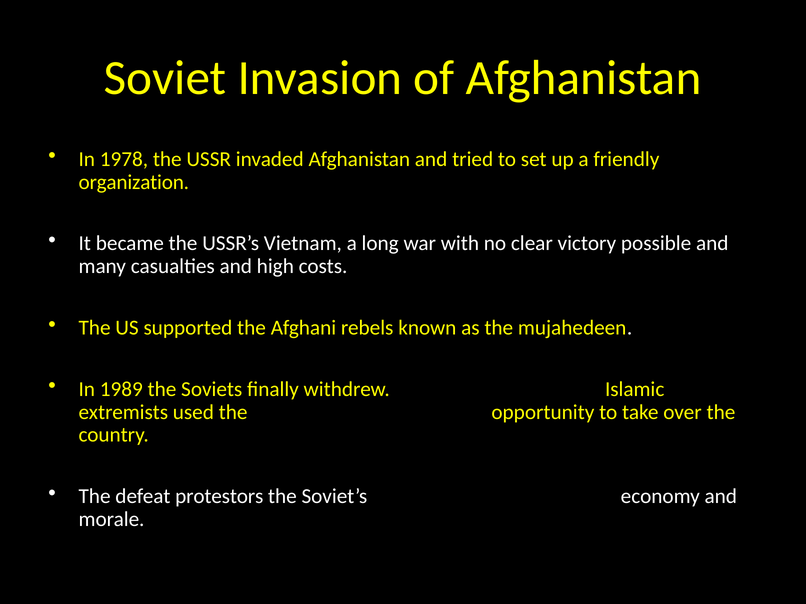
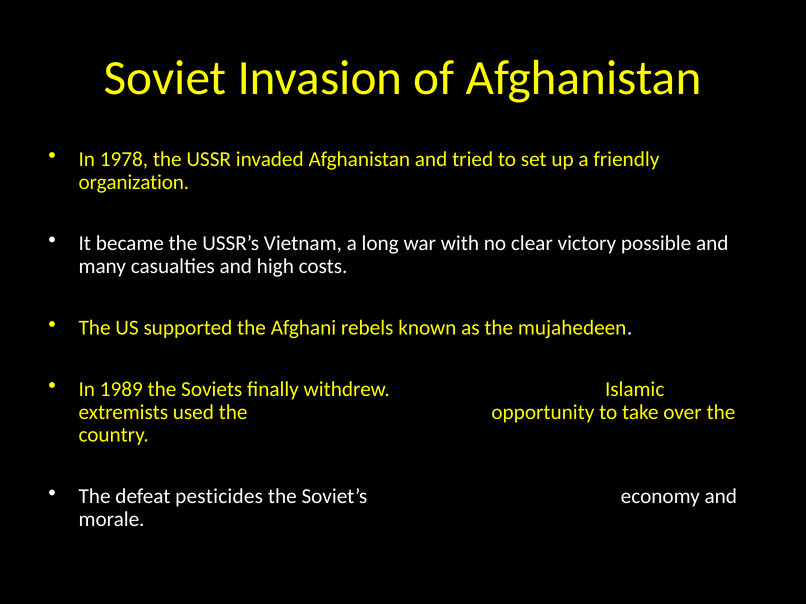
protestors: protestors -> pesticides (219, 497)
